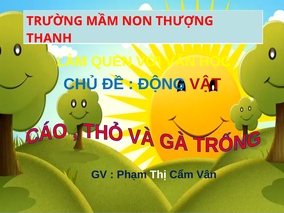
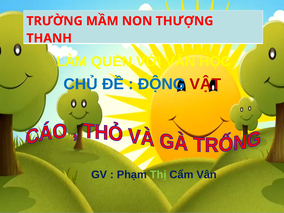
Thị colour: white -> light green (158, 175)
